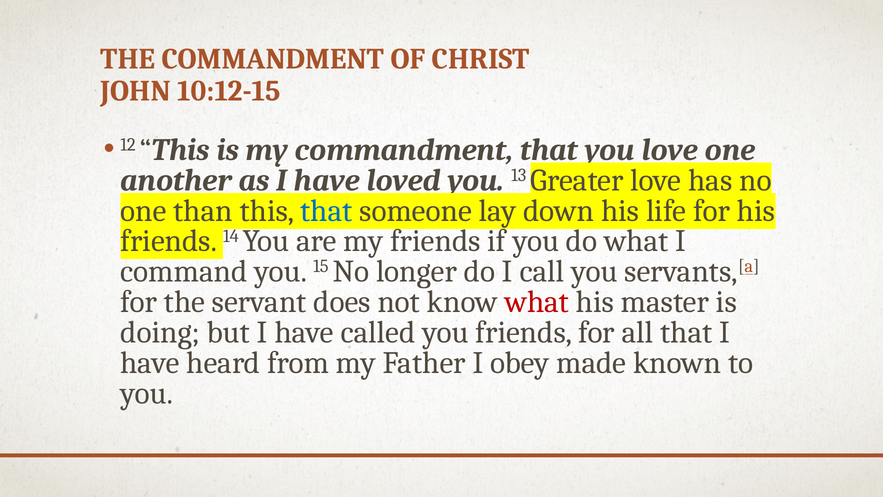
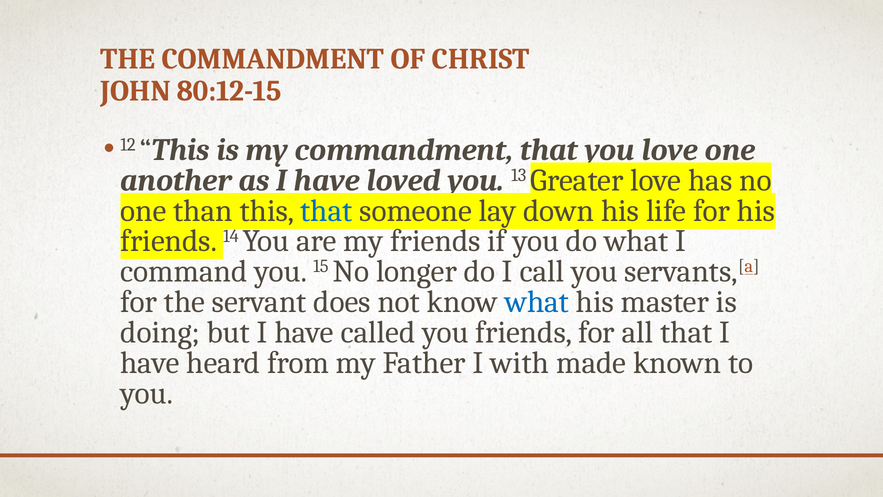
10:12-15: 10:12-15 -> 80:12-15 (229, 91)
what colour: red -> blue (537, 302)
obey: obey -> with (520, 363)
